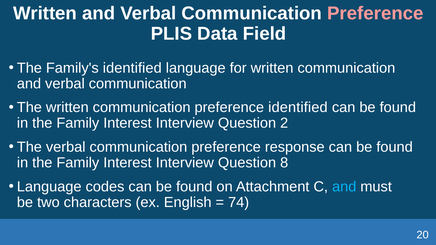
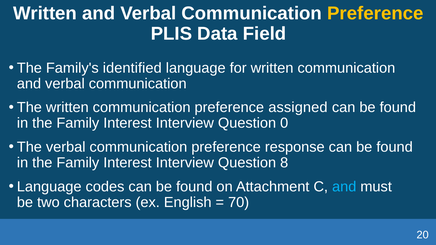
Preference colour: pink -> yellow (375, 14)
preference identified: identified -> assigned (298, 108)
2: 2 -> 0 (284, 123)
74: 74 -> 70 (239, 202)
